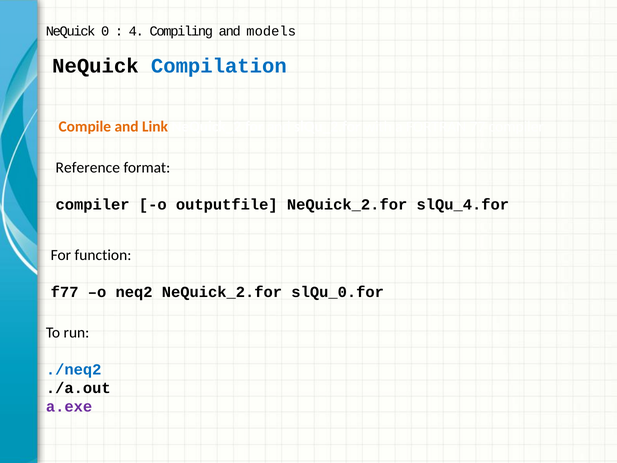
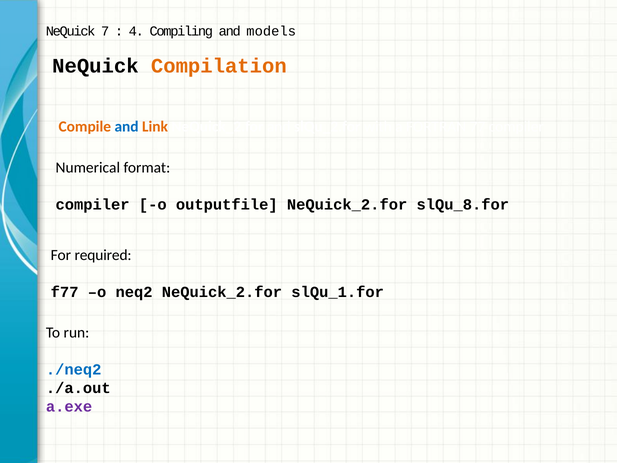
0: 0 -> 7 (105, 31)
Compilation colour: blue -> orange (219, 66)
and colour: orange -> blue (127, 127)
Reference: Reference -> Numerical (88, 168)
slQu_4.for: slQu_4.for -> slQu_8.for (463, 205)
function: function -> required (103, 255)
slQu_0.for: slQu_0.for -> slQu_1.for (338, 292)
